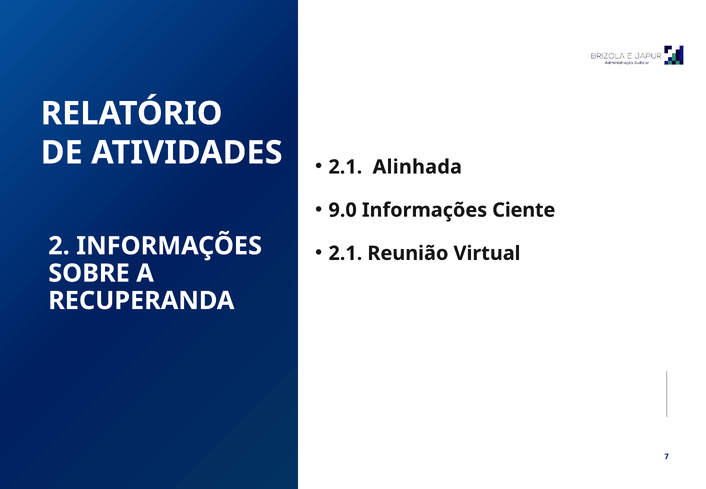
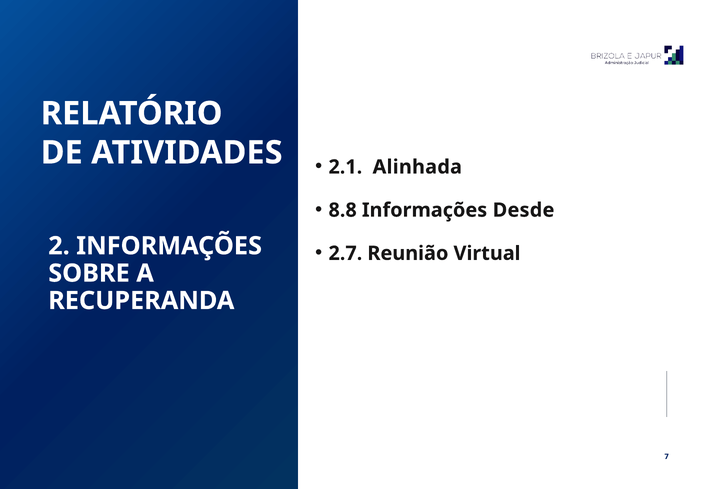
9.0: 9.0 -> 8.8 (343, 210)
Ciente: Ciente -> Desde (524, 210)
2.1: 2.1 -> 2.7 (345, 253)
